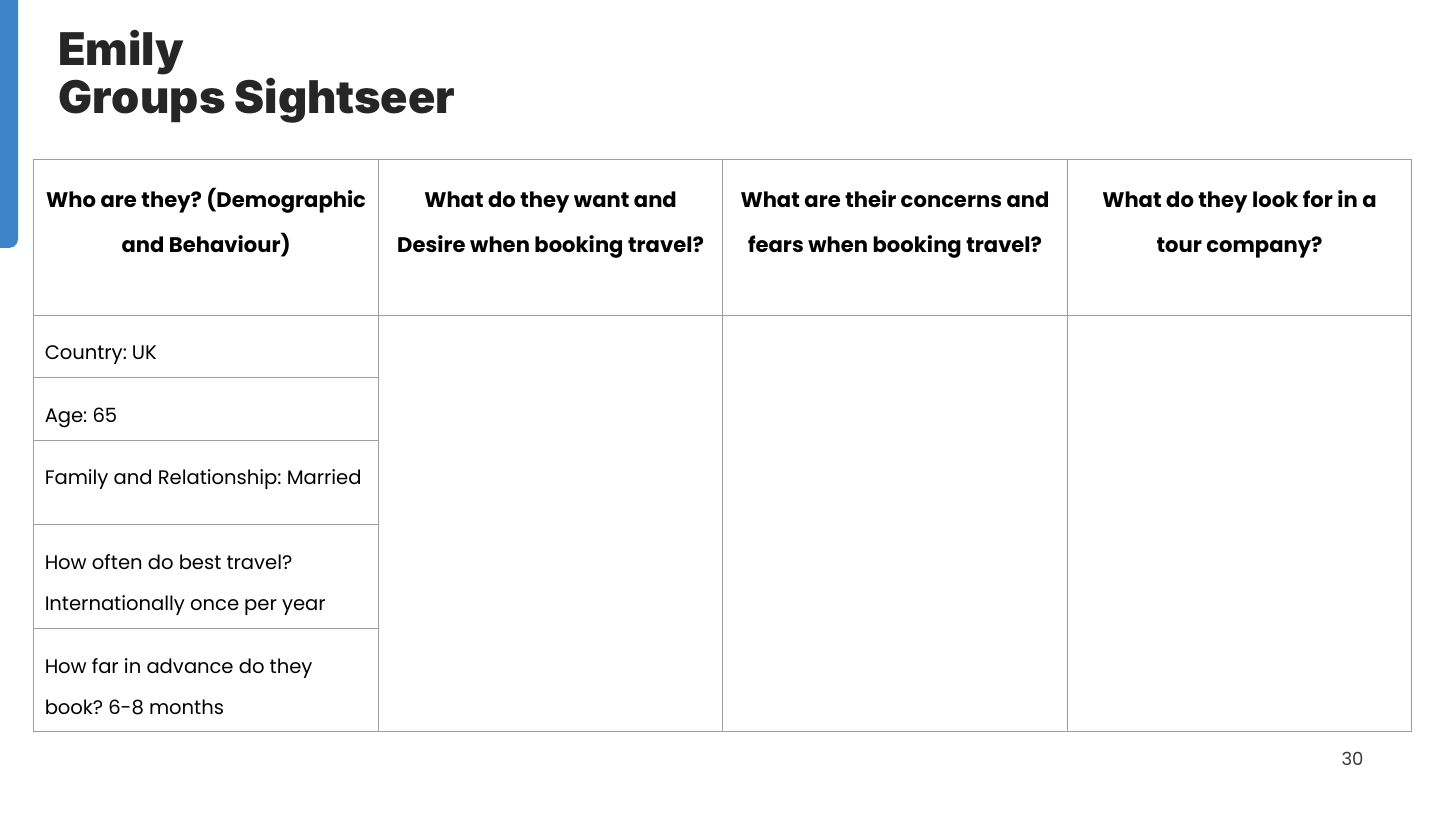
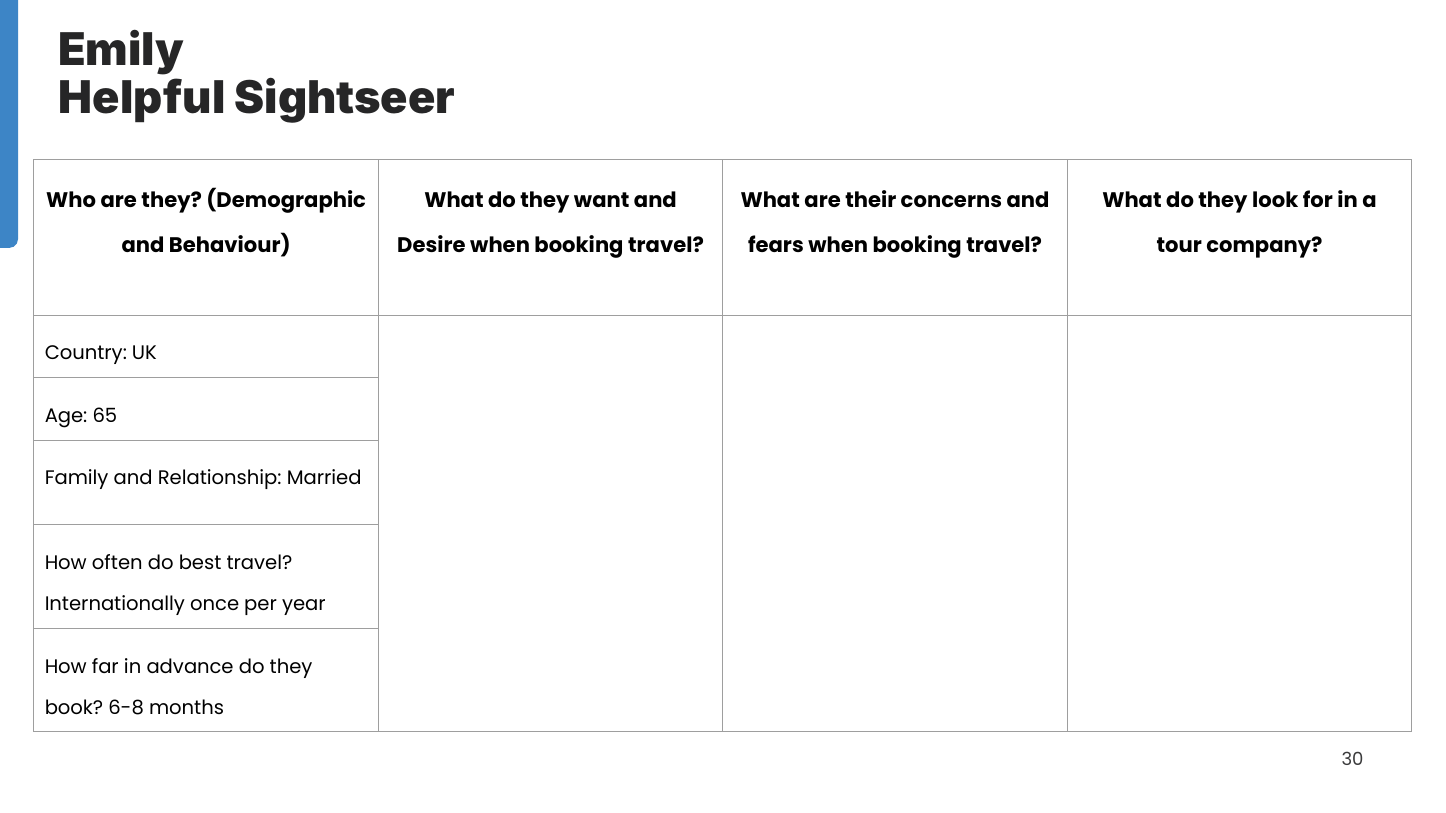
Groups: Groups -> Helpful (142, 99)
